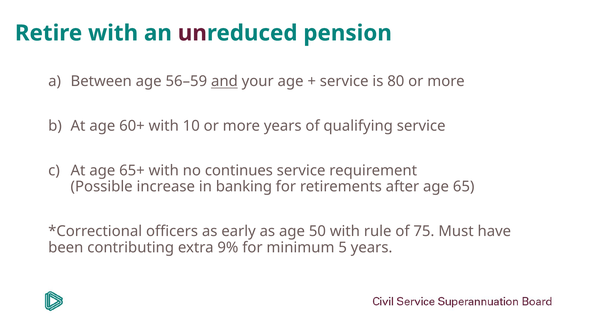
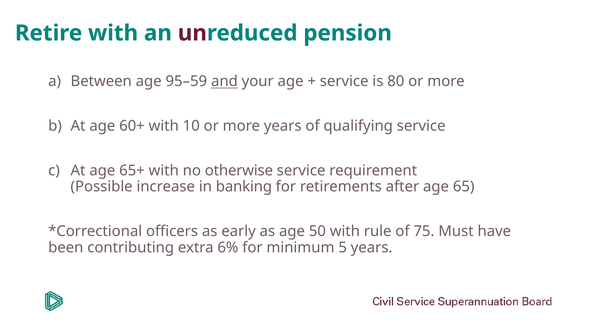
56–59: 56–59 -> 95–59 (186, 81)
continues: continues -> otherwise (239, 170)
9%: 9% -> 6% (228, 247)
